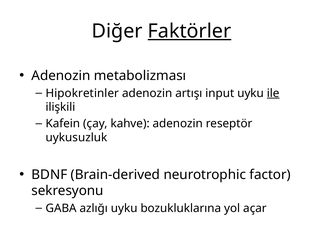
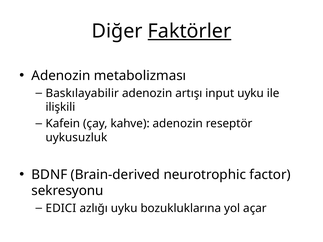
Hipokretinler: Hipokretinler -> Baskılayabilir (82, 93)
ile underline: present -> none (273, 93)
GABA: GABA -> EDICI (61, 208)
